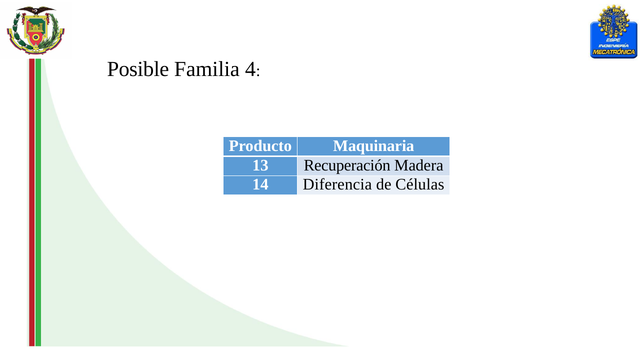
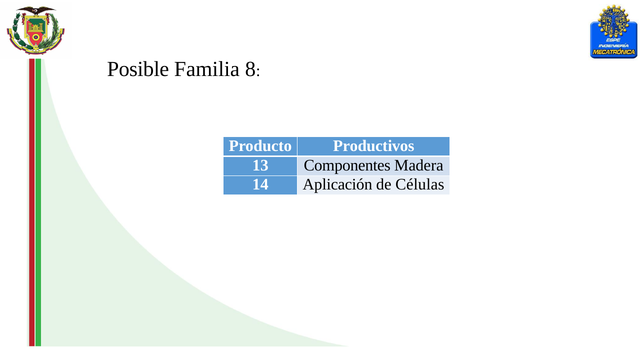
4: 4 -> 8 (250, 69)
Maquinaria: Maquinaria -> Productivos (374, 146)
Recuperación: Recuperación -> Componentes (347, 165)
Diferencia: Diferencia -> Aplicación (338, 184)
